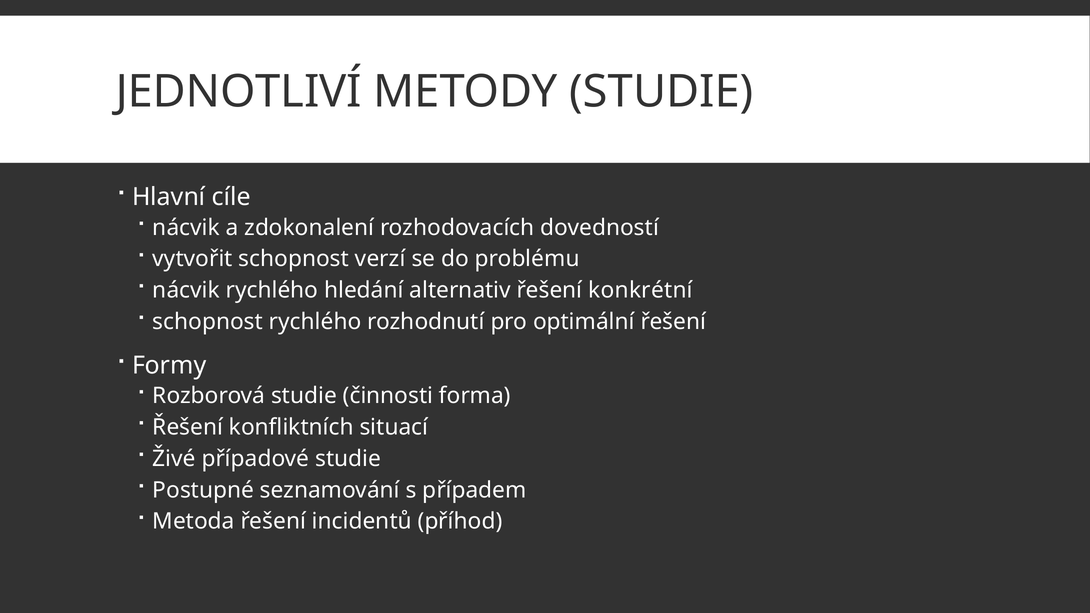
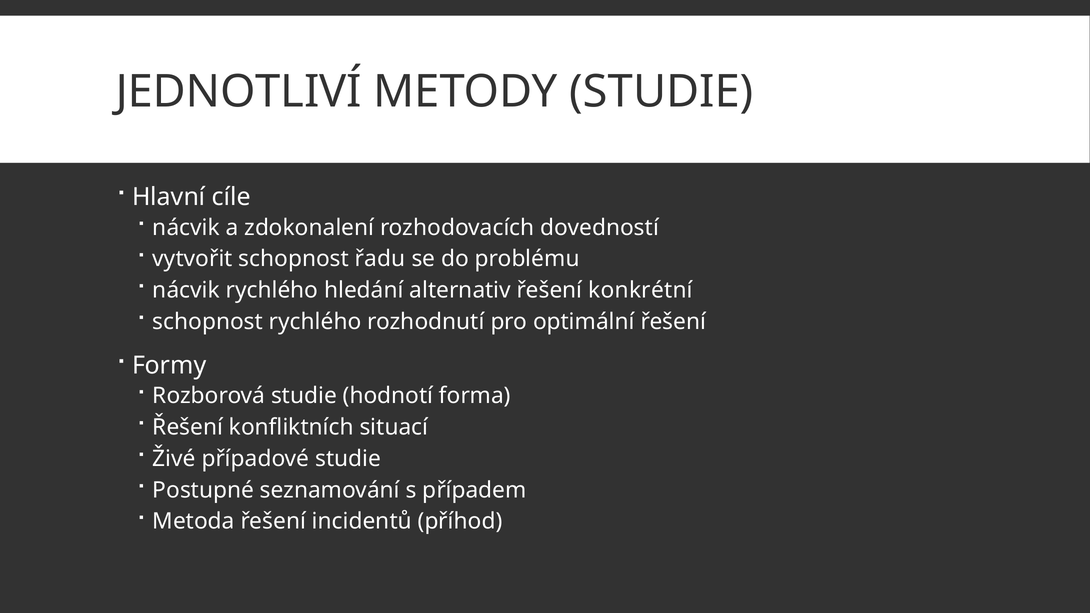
verzí: verzí -> řadu (380, 259)
činnosti: činnosti -> hodnotí (388, 396)
